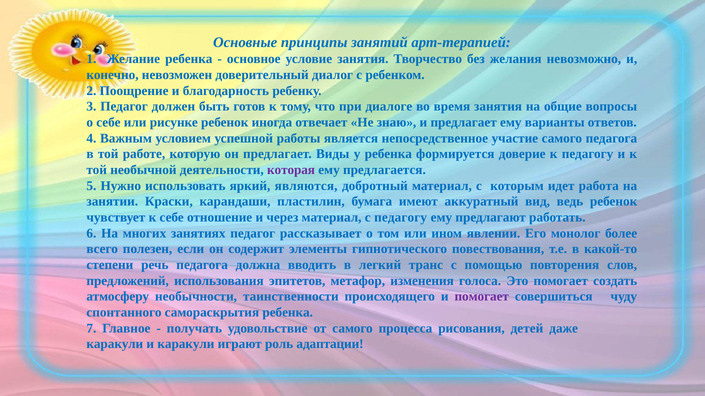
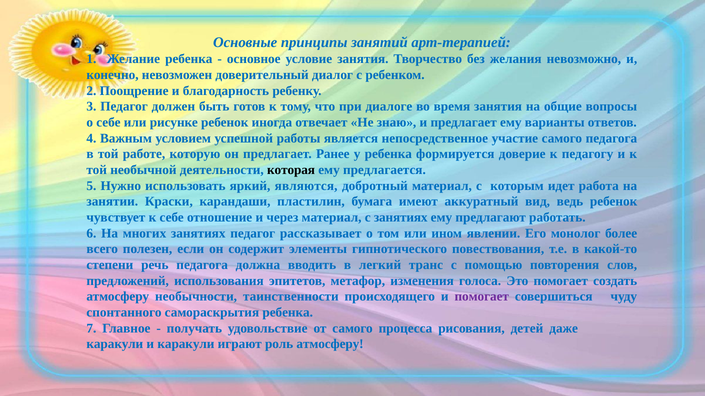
Виды: Виды -> Ранее (333, 154)
которая colour: purple -> black (291, 170)
с педагогу: педагогу -> занятиях (401, 218)
роль адаптации: адаптации -> атмосферу (330, 345)
